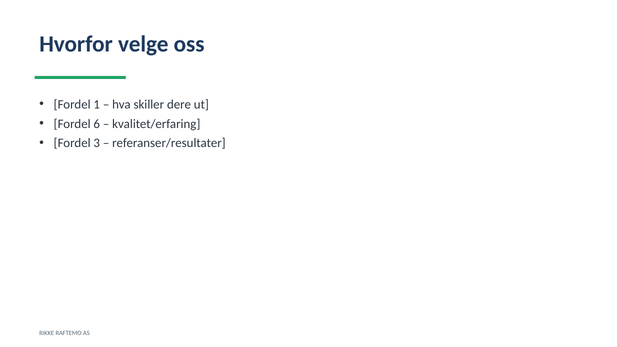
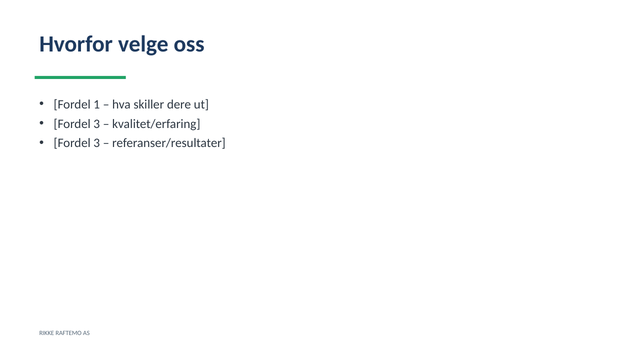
6: 6 -> 3 (97, 124)
